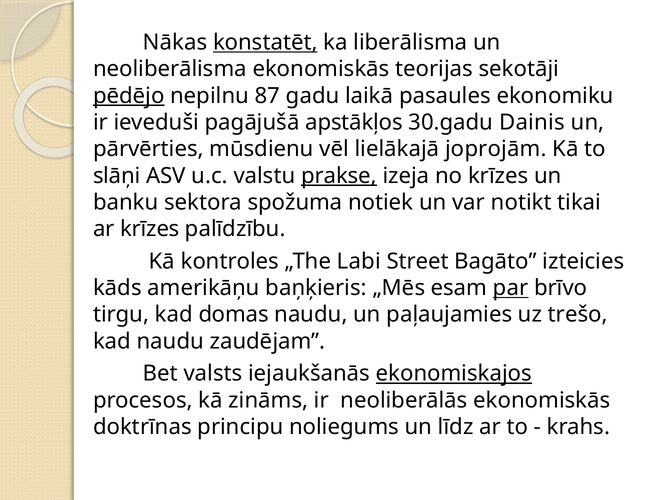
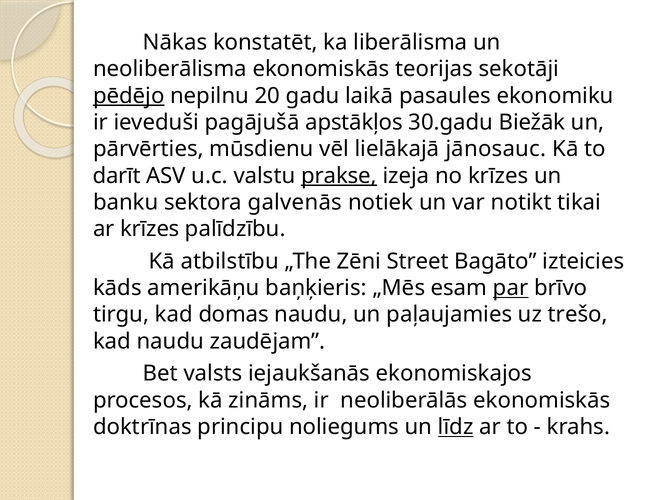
konstatēt underline: present -> none (265, 42)
87: 87 -> 20 (267, 96)
Dainis: Dainis -> Biežāk (532, 122)
joprojām: joprojām -> jānosauc (496, 149)
slāņi: slāņi -> darīt (117, 176)
spožuma: spožuma -> galvenās (295, 202)
kontroles: kontroles -> atbilstību (230, 261)
Labi: Labi -> Zēni (359, 261)
ekonomiskajos underline: present -> none (454, 373)
līdz underline: none -> present (456, 426)
